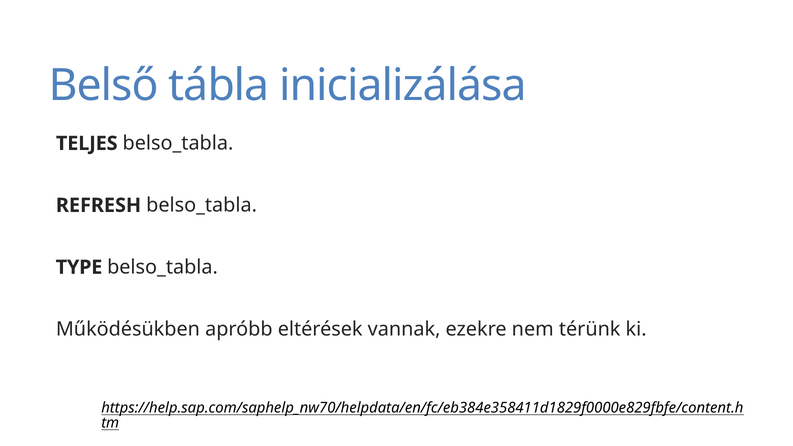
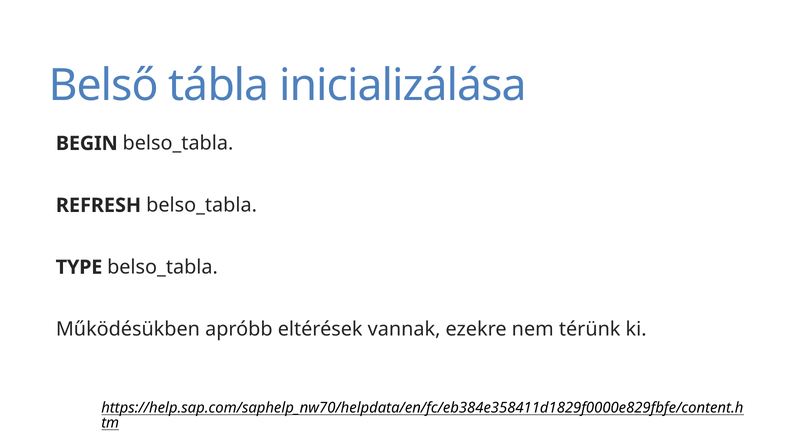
TELJES: TELJES -> BEGIN (87, 143)
